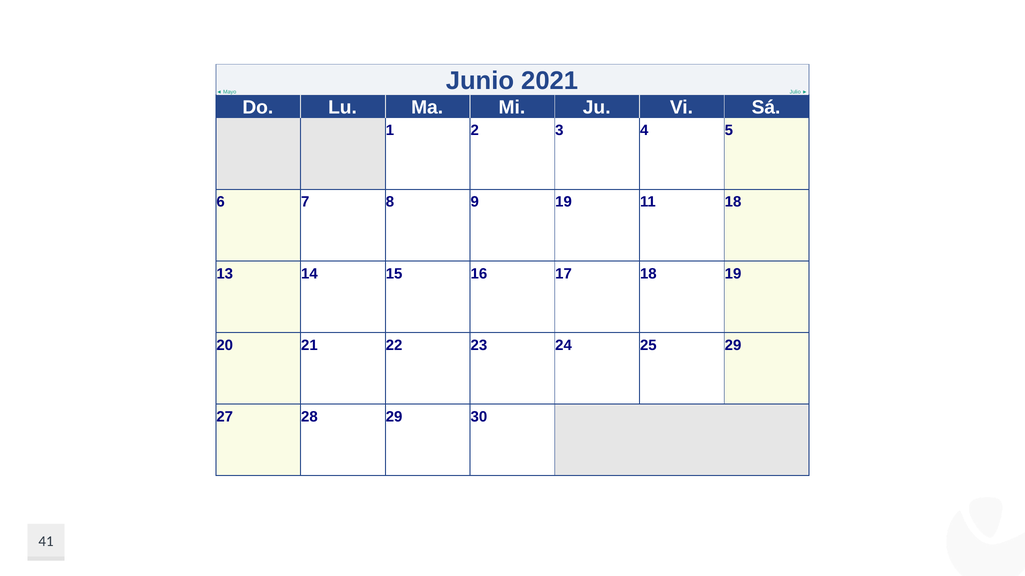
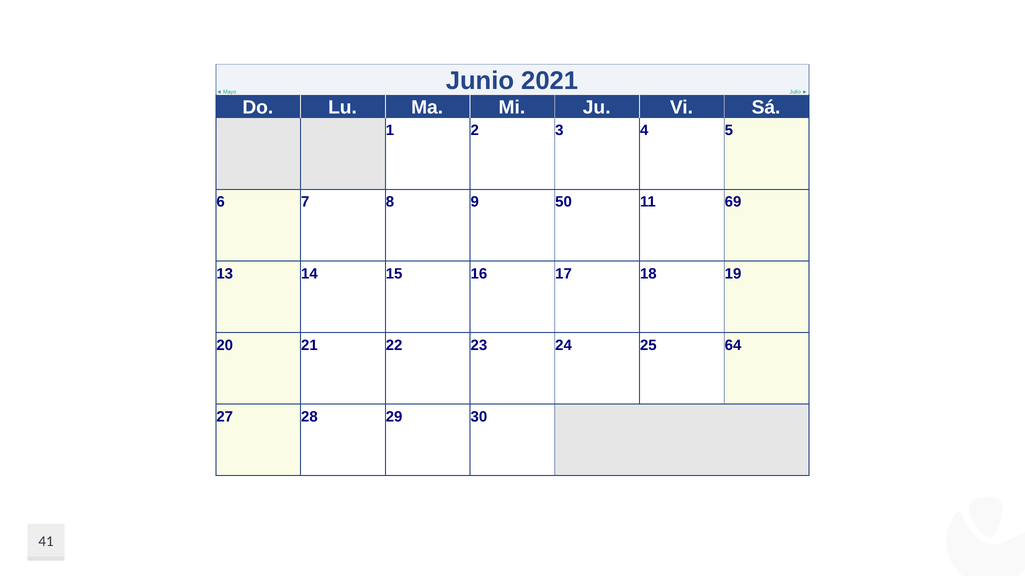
9 19: 19 -> 50 (564, 202)
11 18: 18 -> 69 (733, 202)
25 29: 29 -> 64 (733, 345)
